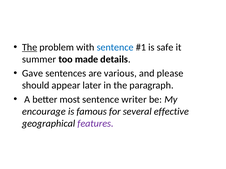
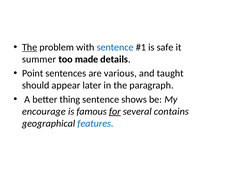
Gave: Gave -> Point (33, 74)
please: please -> taught (170, 74)
most: most -> thing (70, 100)
writer: writer -> shows (134, 100)
for underline: none -> present (115, 112)
effective: effective -> contains (171, 112)
features colour: purple -> blue (96, 124)
